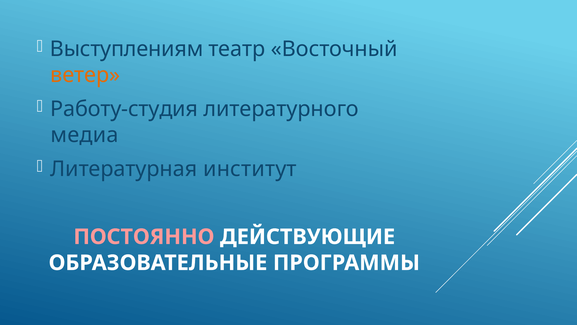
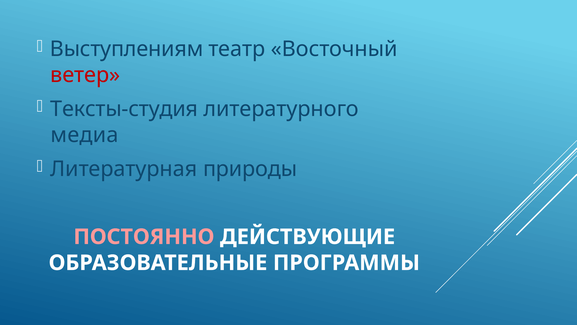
ветер colour: orange -> red (85, 75)
Работу-студия: Работу-студия -> Тексты-студия (124, 109)
институт: институт -> природы (250, 169)
